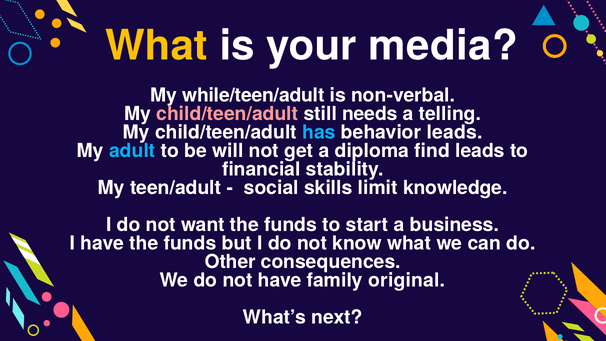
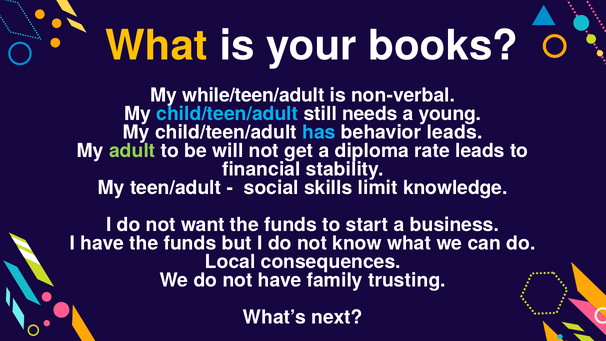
media: media -> books (443, 46)
child/teen/adult colour: pink -> light blue (227, 114)
telling: telling -> young (450, 114)
adult colour: light blue -> light green (132, 151)
find: find -> rate (432, 151)
Other: Other -> Local (230, 262)
original: original -> trusting (407, 280)
